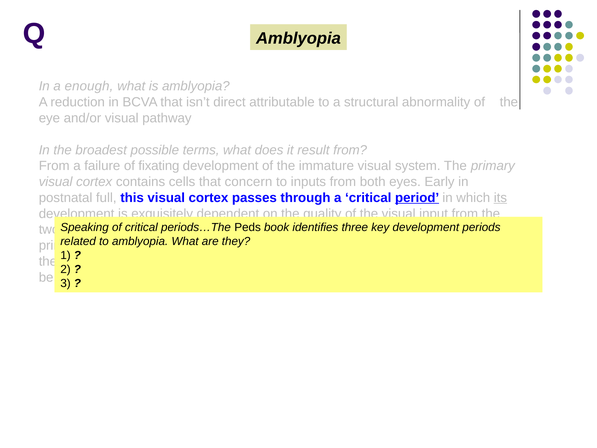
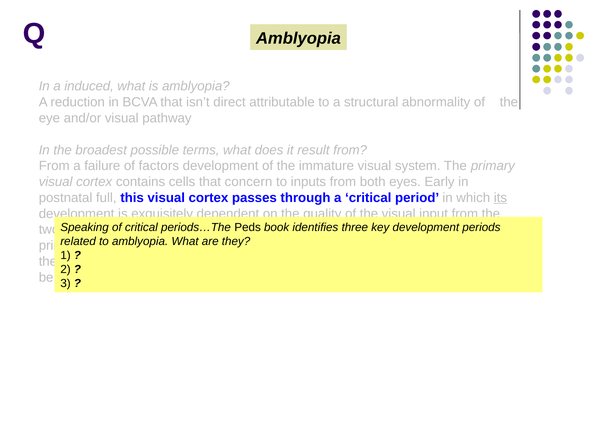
enough: enough -> induced (89, 86)
fixating: fixating -> factors (159, 166)
period underline: present -> none (417, 198)
